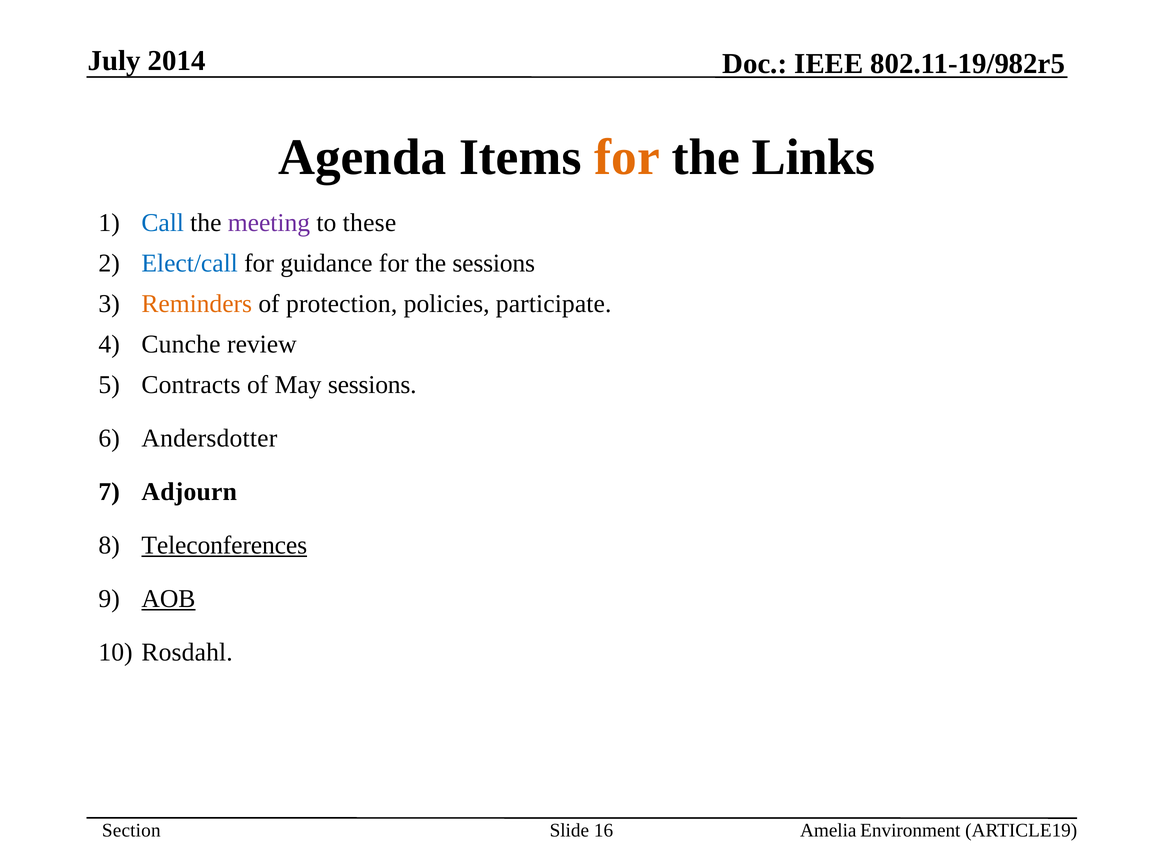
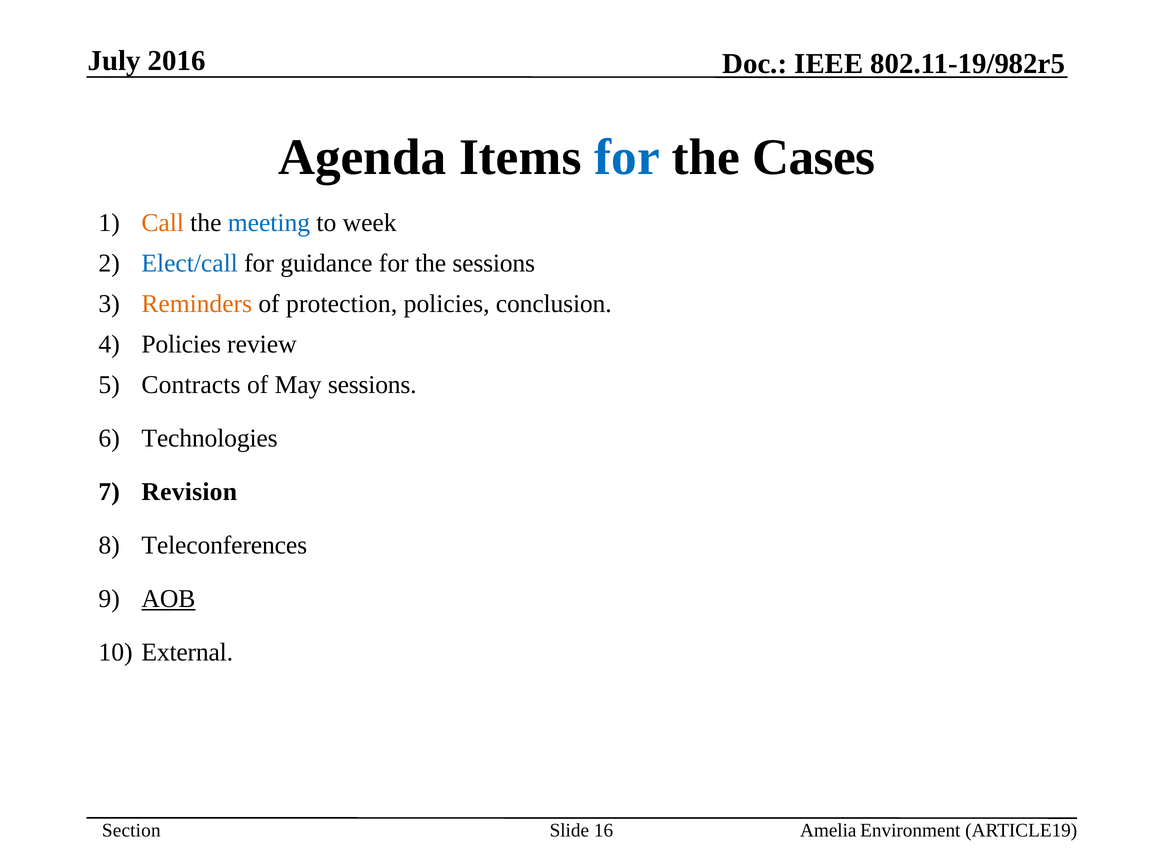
2014: 2014 -> 2016 (177, 61)
for colour: orange -> blue (627, 157)
Links: Links -> Cases (814, 157)
Call colour: blue -> orange (163, 223)
meeting colour: purple -> blue (269, 223)
these: these -> week (370, 223)
participate: participate -> conclusion (554, 304)
Cunche: Cunche -> Policies (181, 344)
Andersdotter: Andersdotter -> Technologies (210, 438)
Adjourn: Adjourn -> Revision (189, 491)
Teleconferences underline: present -> none (224, 545)
Rosdahl: Rosdahl -> External (187, 652)
